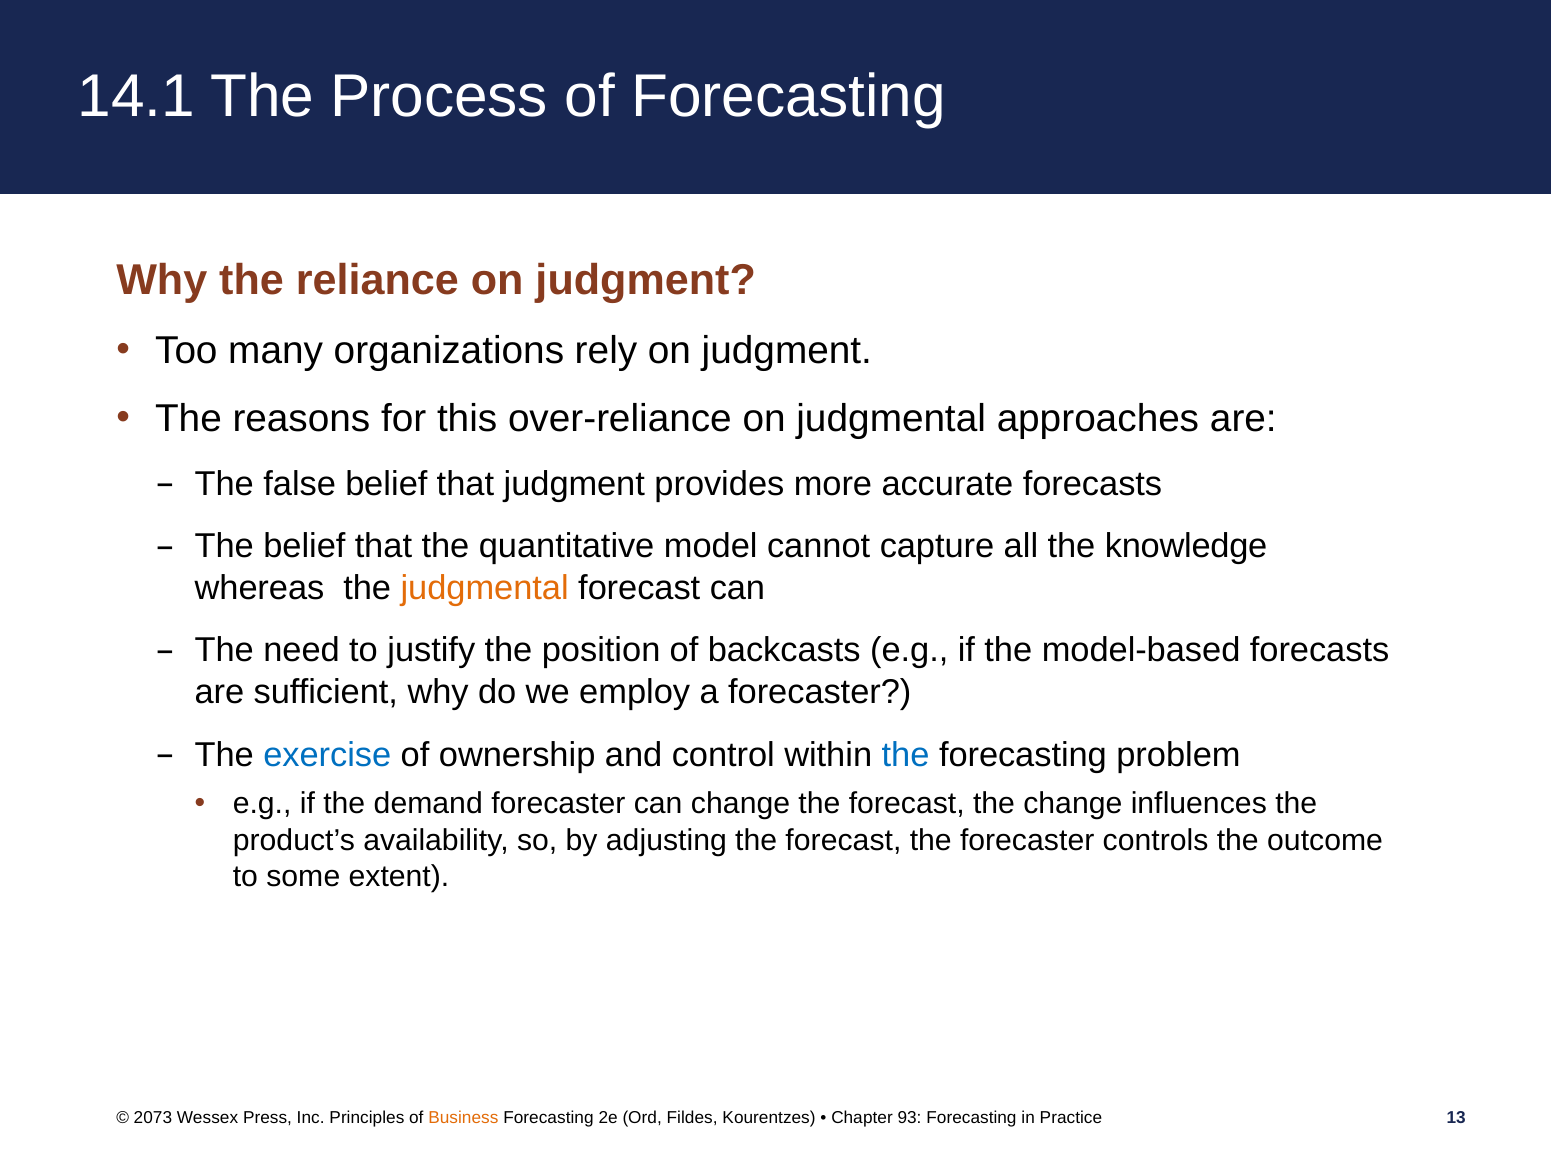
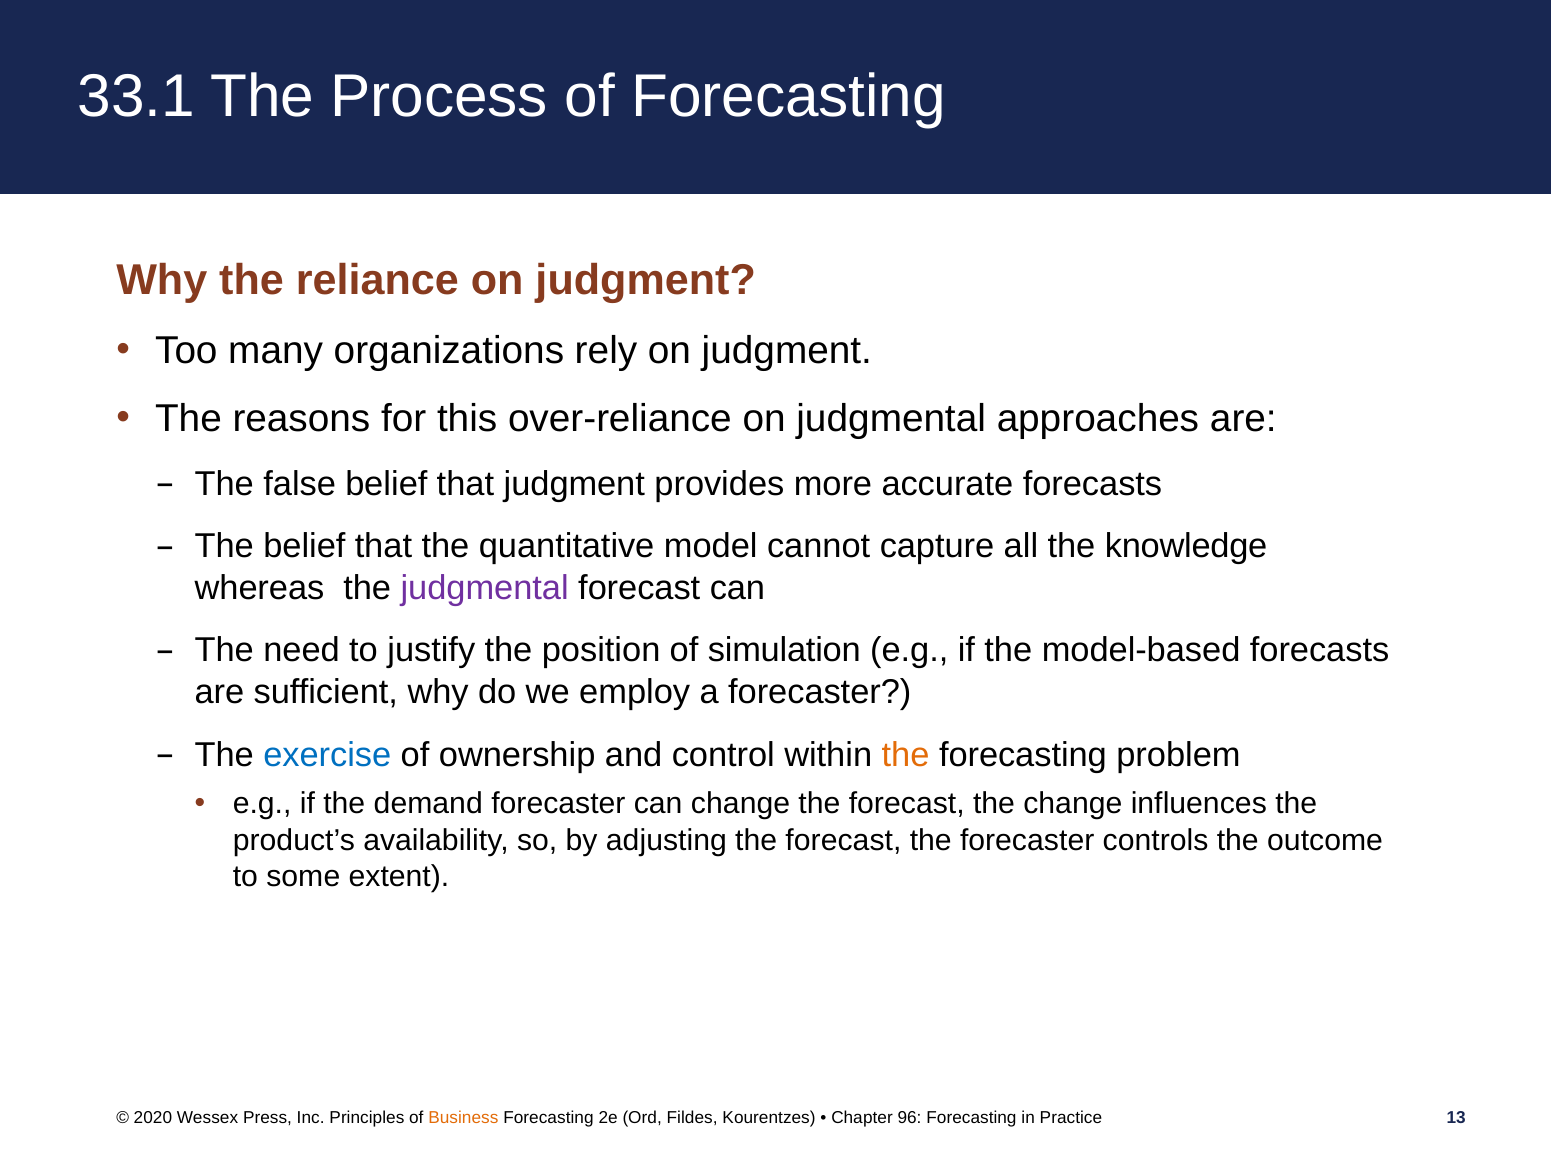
14.1: 14.1 -> 33.1 (136, 97)
judgmental colour: orange -> purple (485, 588)
backcasts: backcasts -> simulation (784, 651)
the colour: blue -> orange (906, 755)
2073: 2073 -> 2020 (153, 1118)
93: 93 -> 96 (910, 1118)
